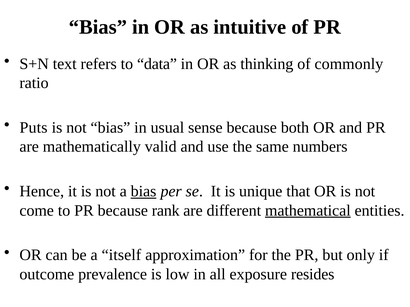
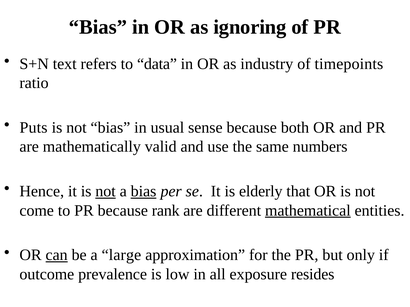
intuitive: intuitive -> ignoring (250, 27)
thinking: thinking -> industry (267, 64)
commonly: commonly -> timepoints (349, 64)
not underline: none -> present (106, 192)
unique: unique -> elderly (261, 192)
can underline: none -> present (57, 255)
itself: itself -> large (121, 255)
